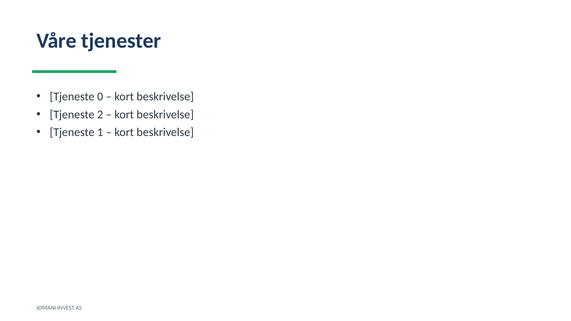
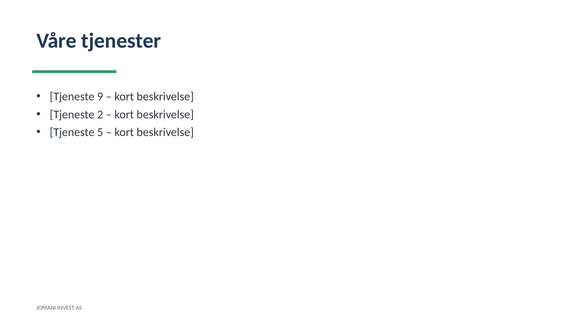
0: 0 -> 9 (100, 97)
1: 1 -> 5 (100, 132)
